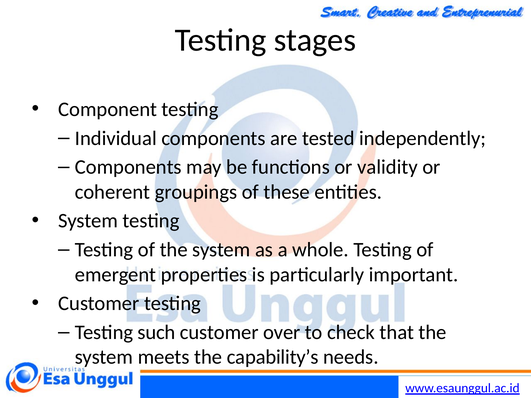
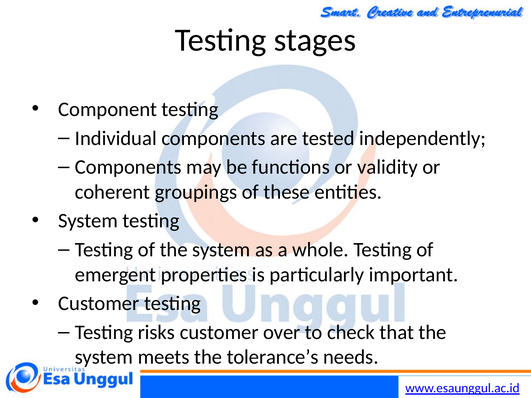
such: such -> risks (156, 333)
capability’s: capability’s -> tolerance’s (273, 357)
